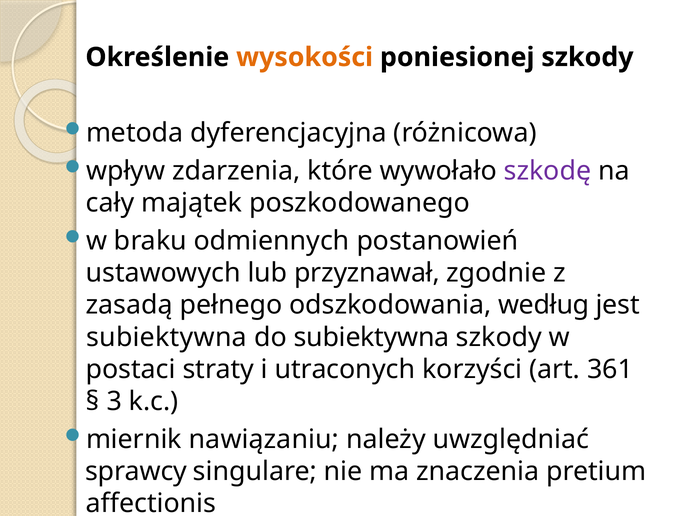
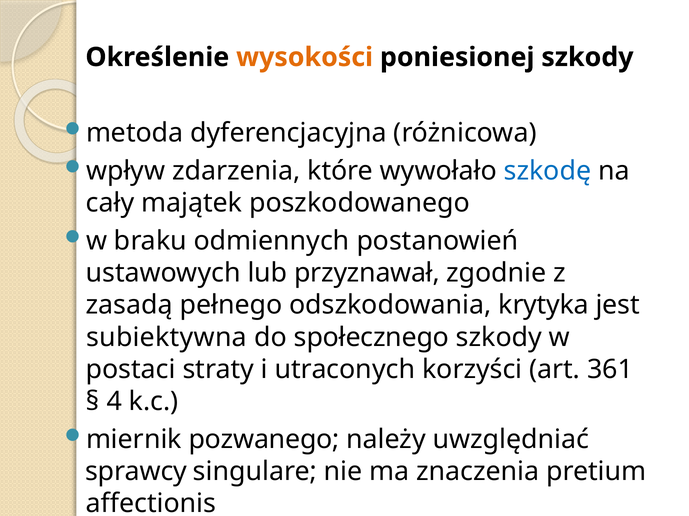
szkodę colour: purple -> blue (548, 171)
według: według -> krytyka (544, 306)
do subiektywna: subiektywna -> społecznego (372, 338)
3: 3 -> 4 (114, 402)
nawiązaniu: nawiązaniu -> pozwanego (264, 440)
